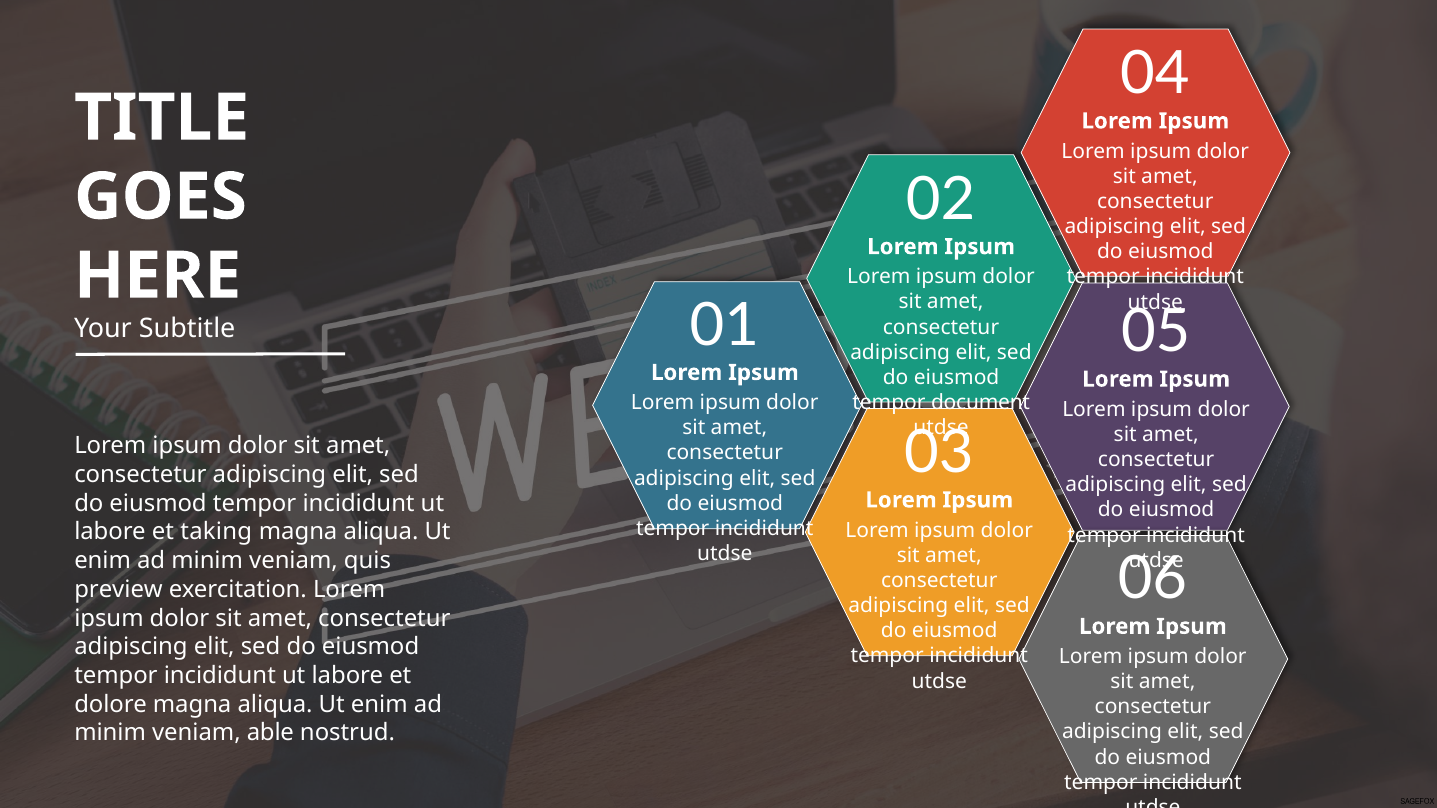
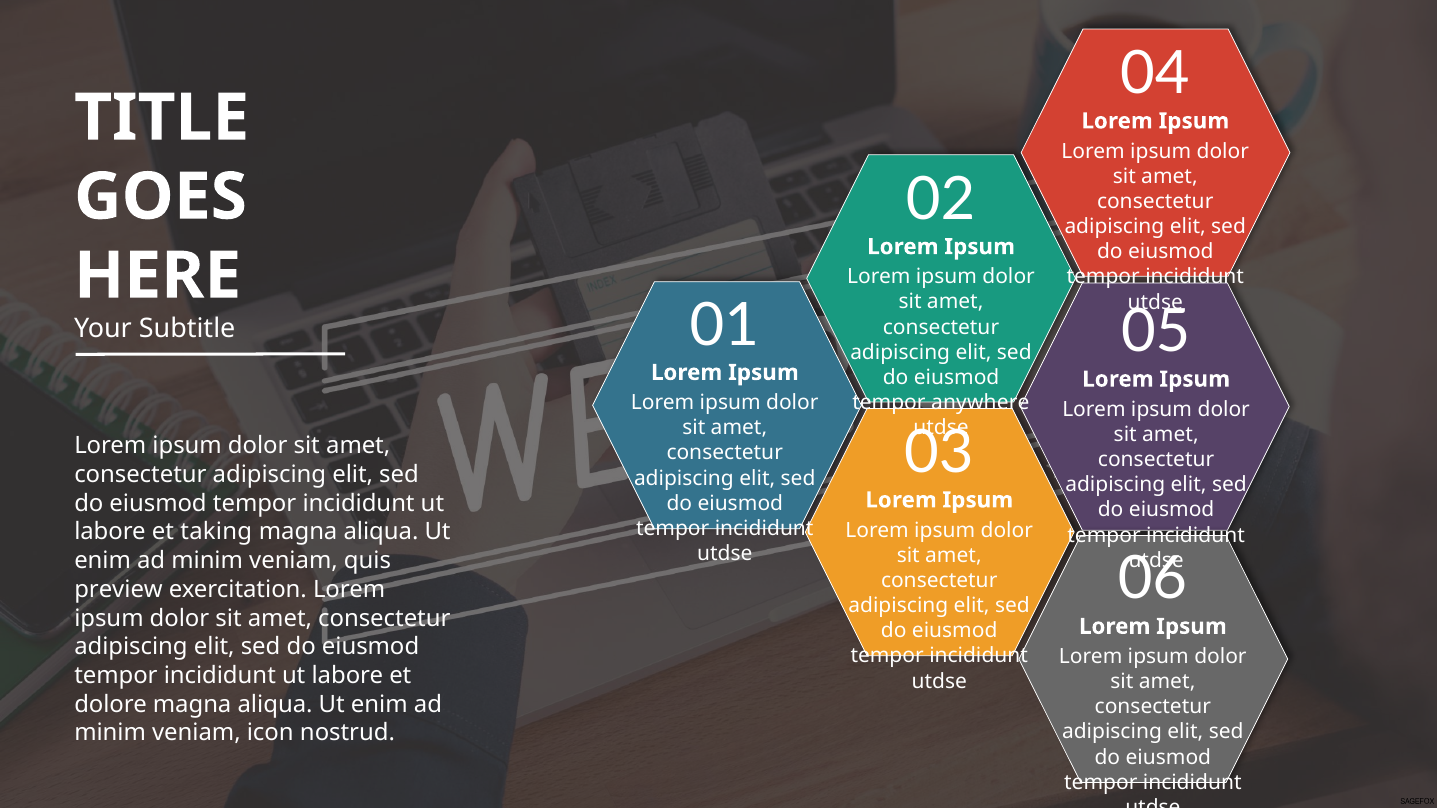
document: document -> anywhere (980, 403)
able: able -> icon (270, 733)
